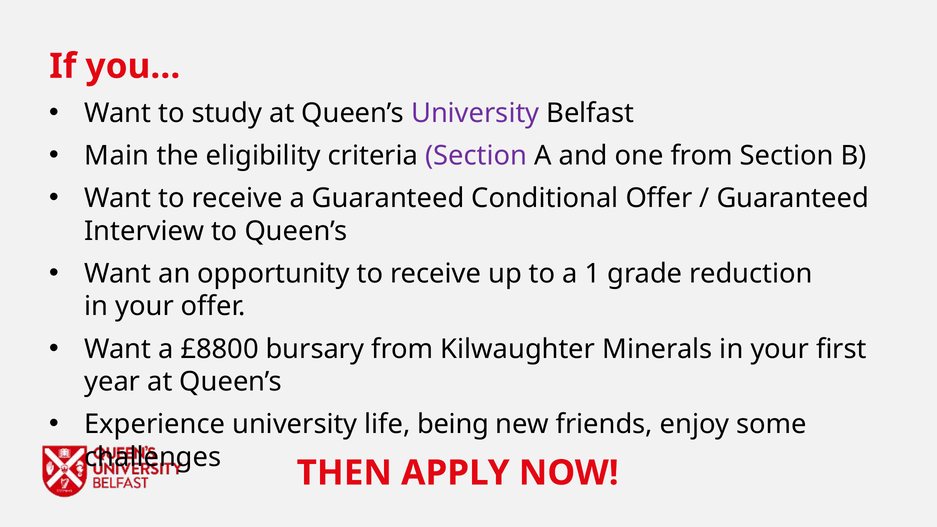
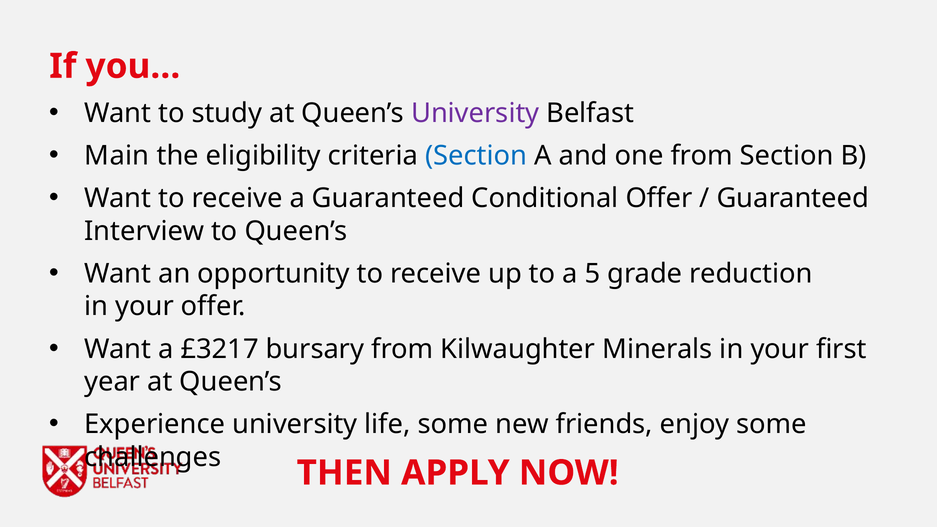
Section colour: purple -> blue (476, 156)
1: 1 -> 5 (593, 274)
£8800: £8800 -> £3217 (220, 349)
life being: being -> some (453, 424)
